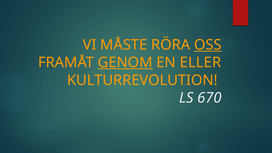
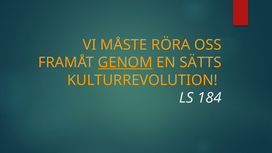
OSS underline: present -> none (208, 45)
ELLER: ELLER -> SÄTTS (200, 63)
670: 670 -> 184 (209, 98)
